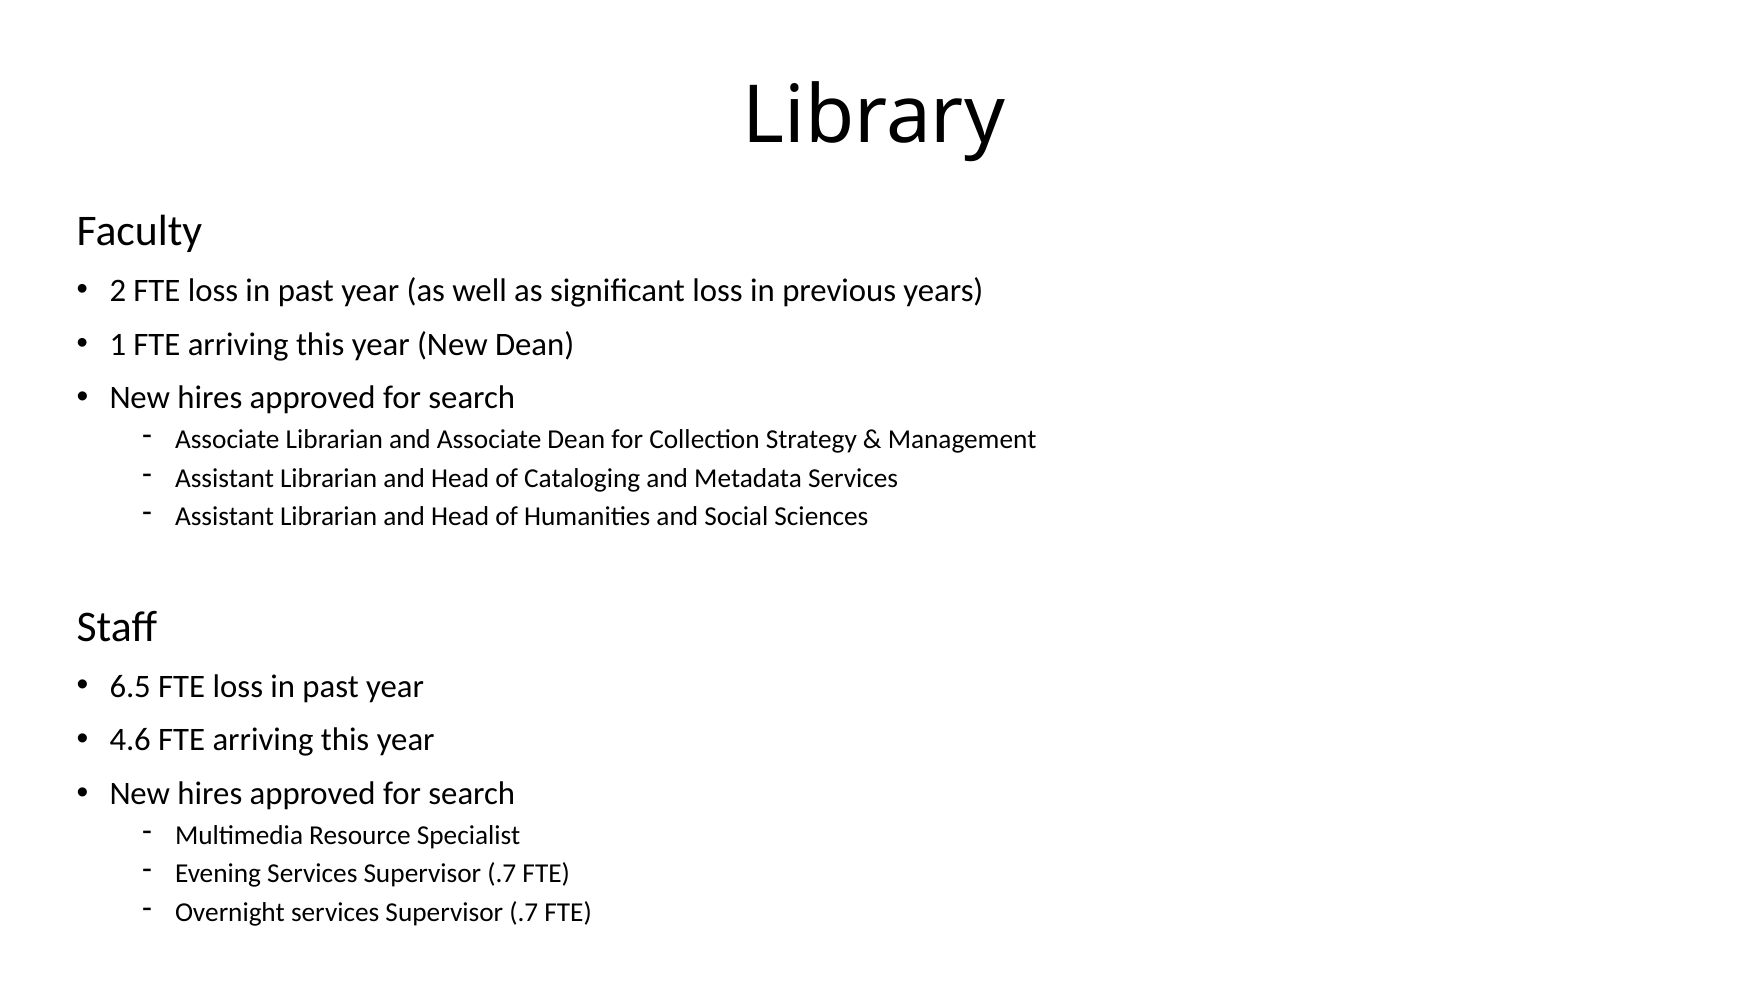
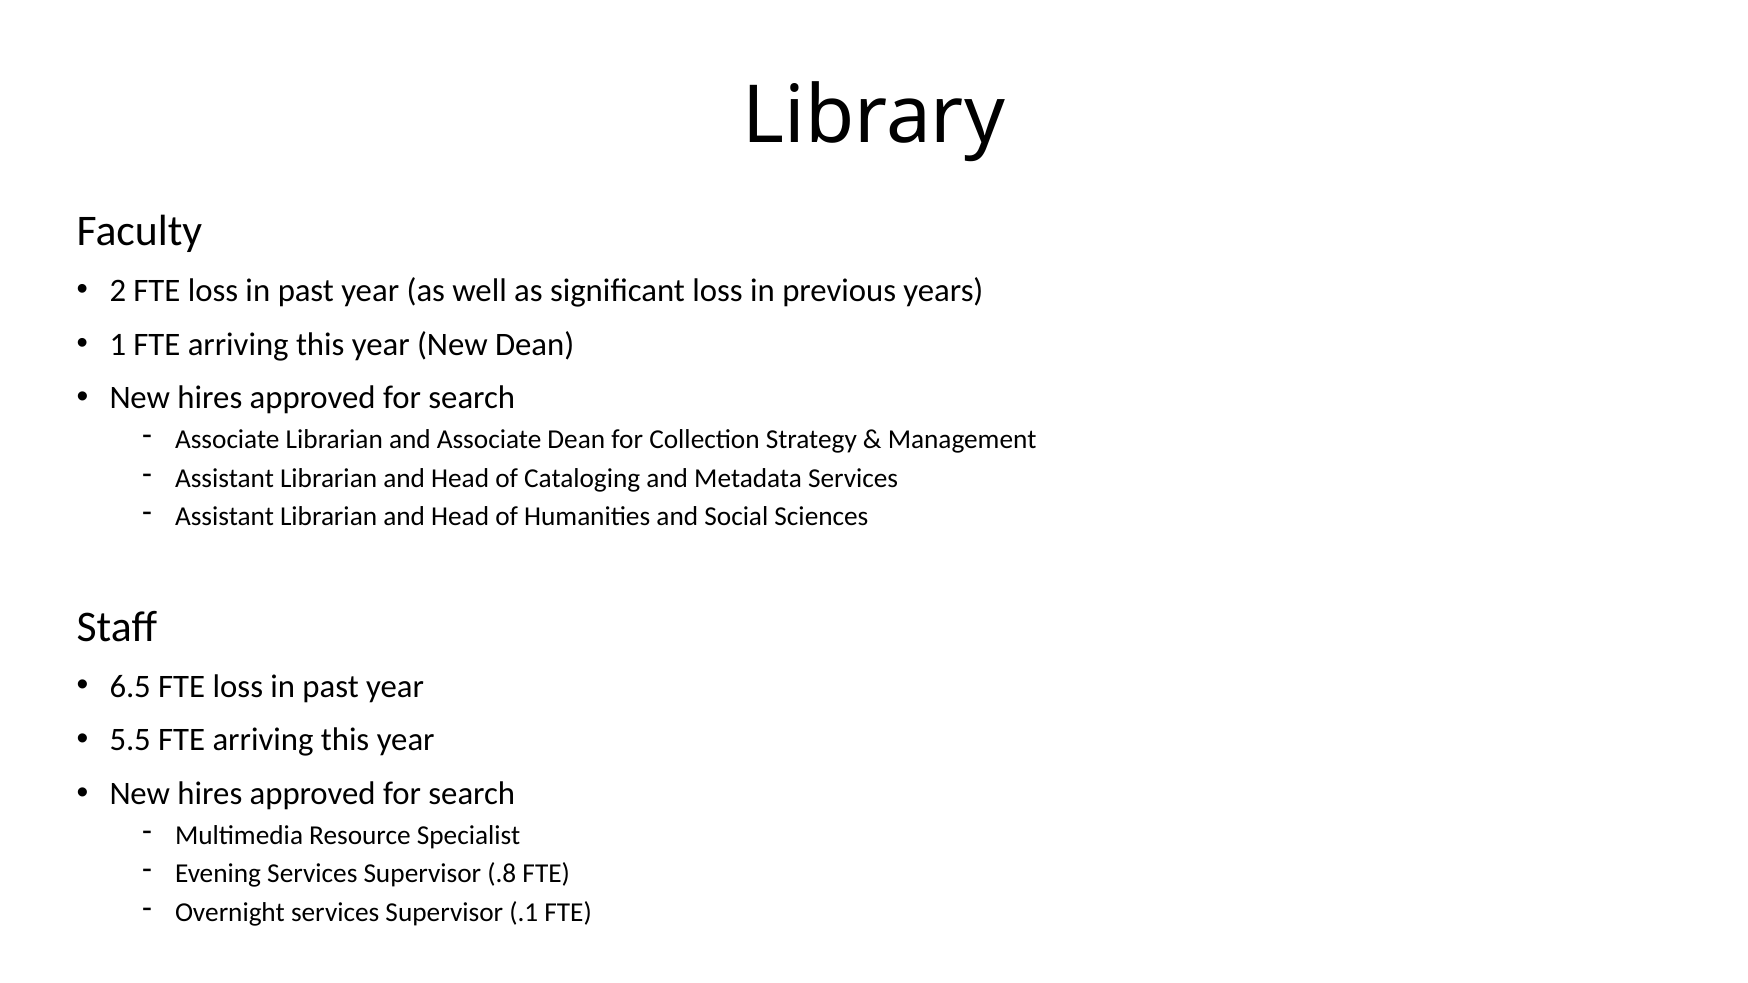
4.6: 4.6 -> 5.5 (130, 740)
Evening Services Supervisor .7: .7 -> .8 (502, 874)
Overnight services Supervisor .7: .7 -> .1 (524, 912)
